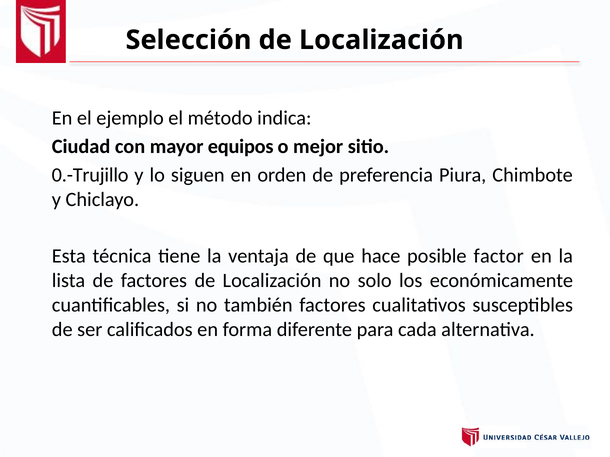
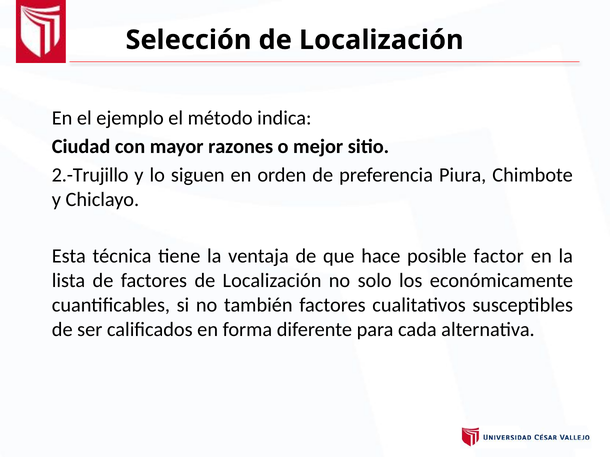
equipos: equipos -> razones (241, 147)
0.-Trujillo: 0.-Trujillo -> 2.-Trujillo (90, 175)
